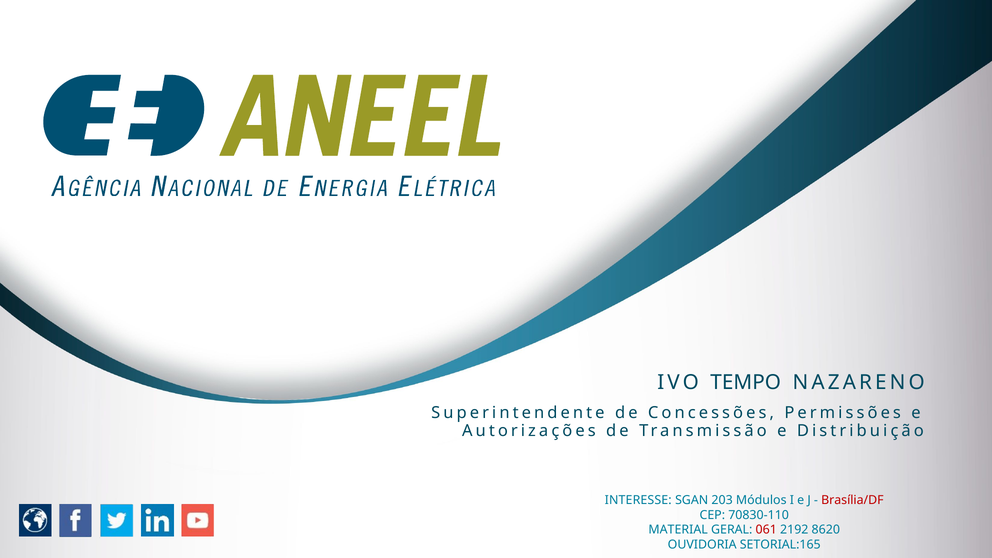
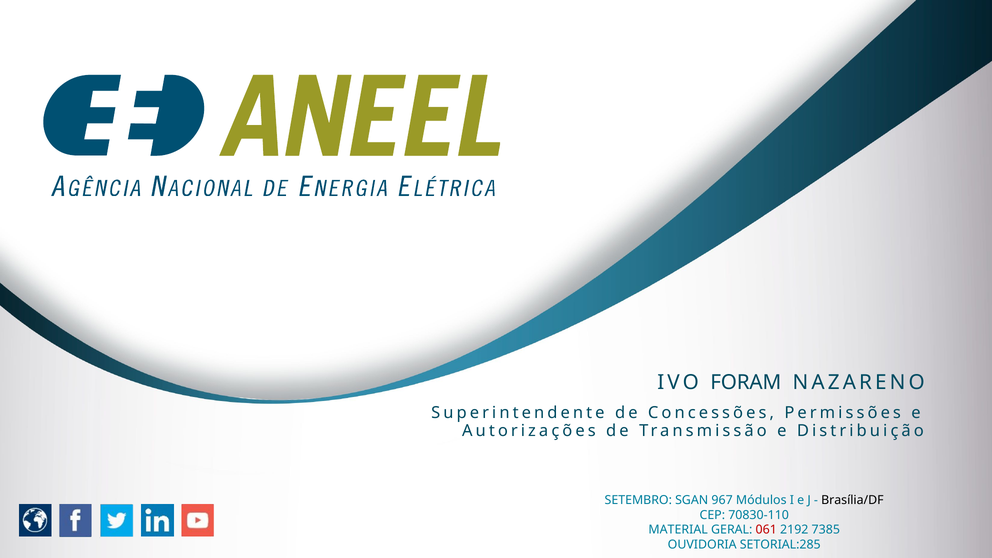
TEMPO: TEMPO -> FORAM (746, 382)
INTERESSE: INTERESSE -> SETEMBRO (638, 500)
203: 203 -> 967 (722, 500)
Brasília/DF colour: red -> black (852, 500)
8620: 8620 -> 7385 (826, 530)
SETORIAL:165: SETORIAL:165 -> SETORIAL:285 (780, 545)
